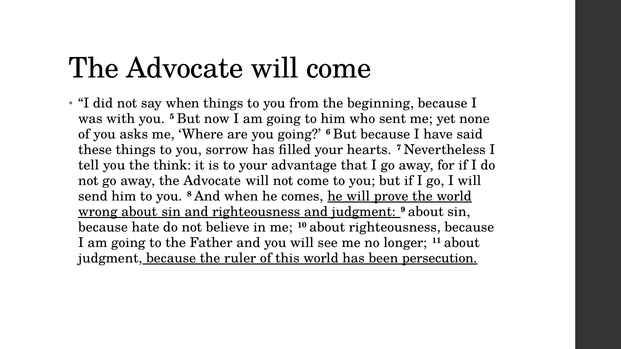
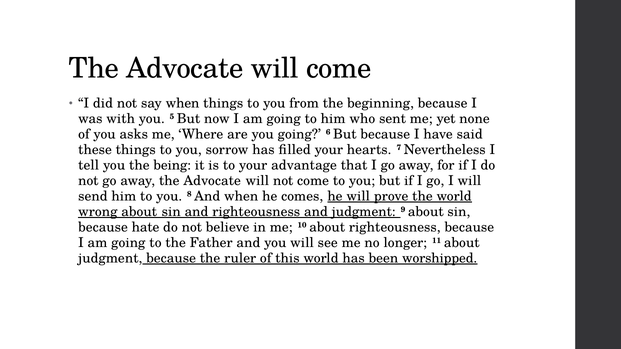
think: think -> being (172, 165)
persecution: persecution -> worshipped (440, 258)
